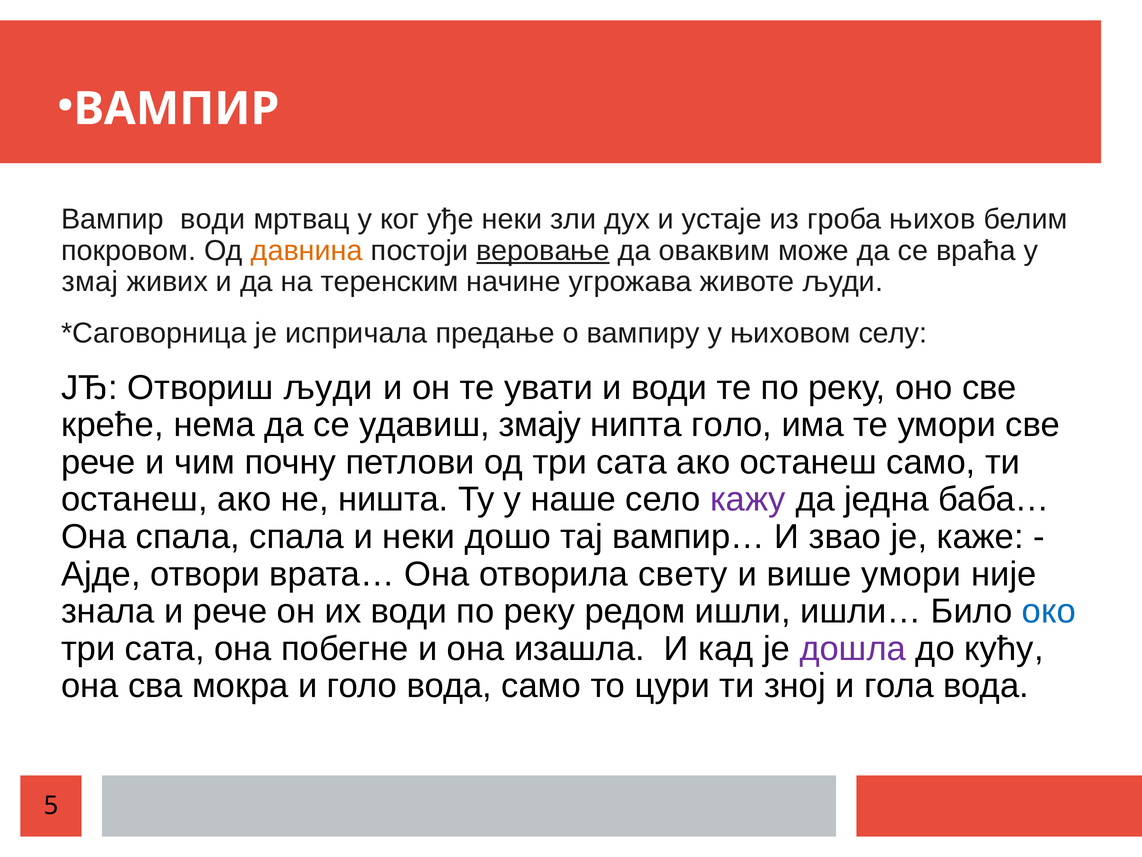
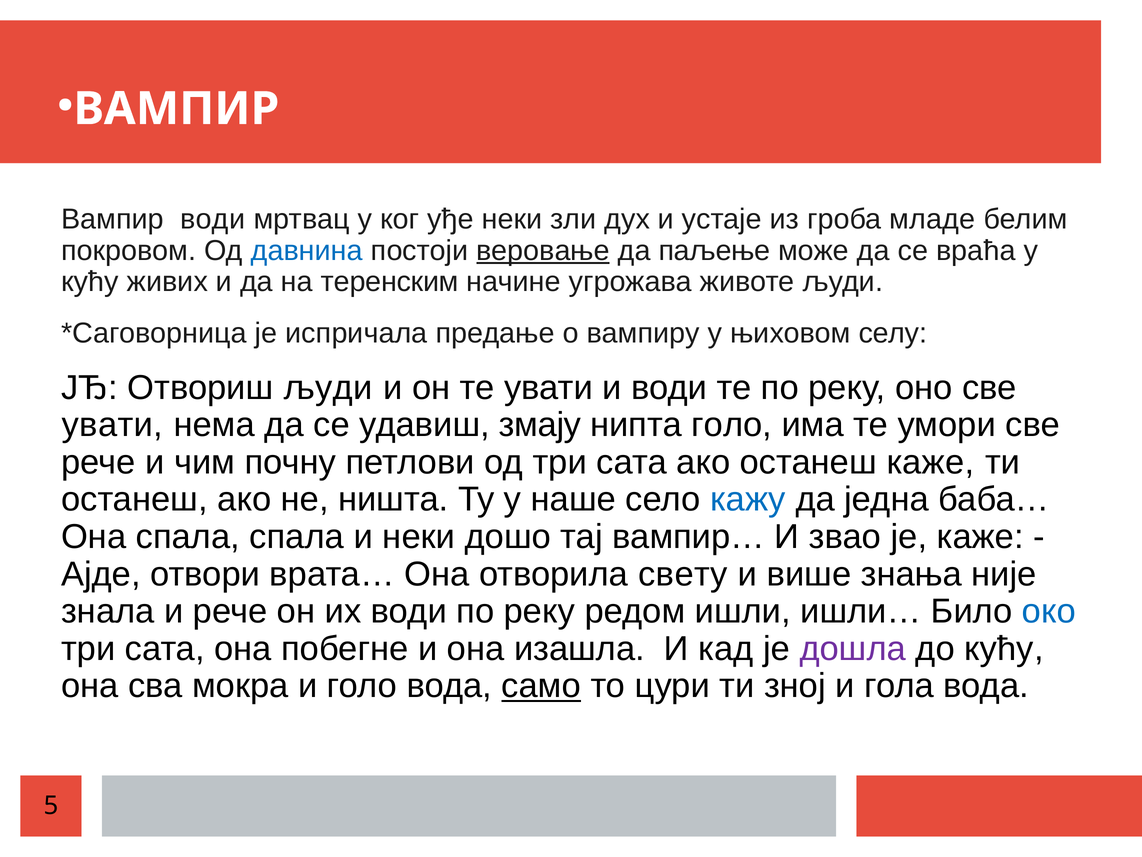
њихов: њихов -> младе (932, 219)
давнина colour: orange -> blue (307, 250)
оваквим: оваквим -> паљење (714, 250)
змај: змај -> кућу (90, 281)
креће: креће -> увати (112, 425)
останеш само: само -> каже (931, 462)
кажу colour: purple -> blue (748, 499)
више умори: умори -> знања (911, 574)
само underline: none -> present (541, 686)
